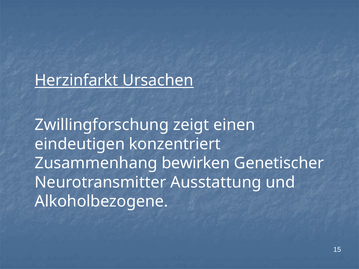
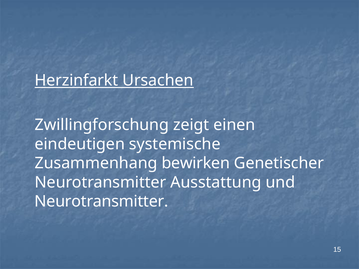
konzentriert: konzentriert -> systemische (175, 144)
Alkoholbezogene: Alkoholbezogene -> Neurotransmitter (101, 202)
